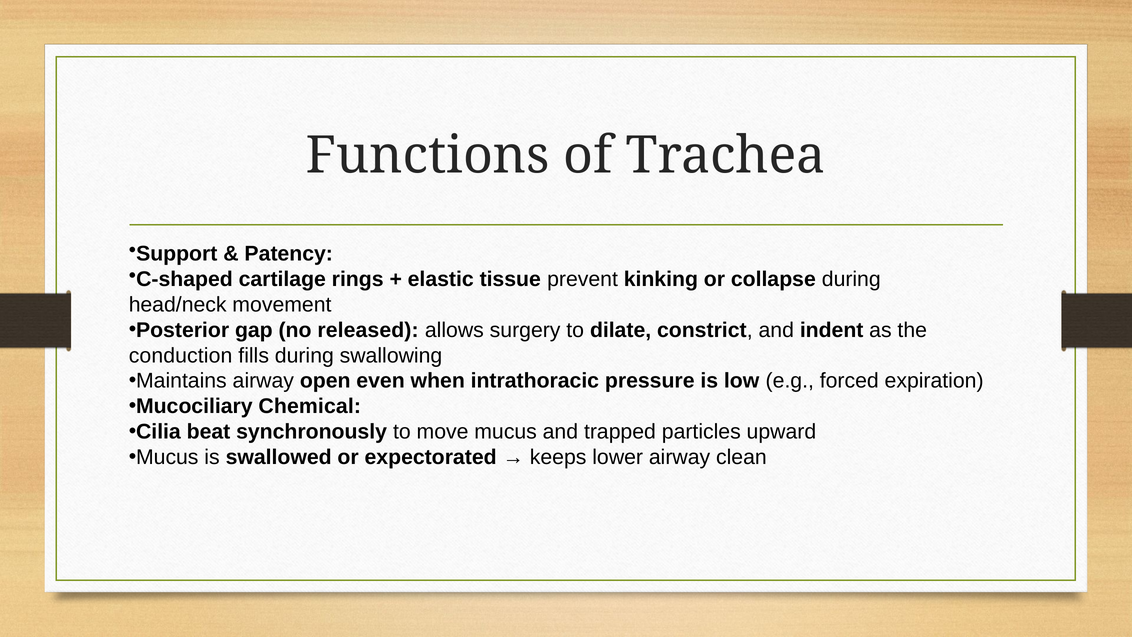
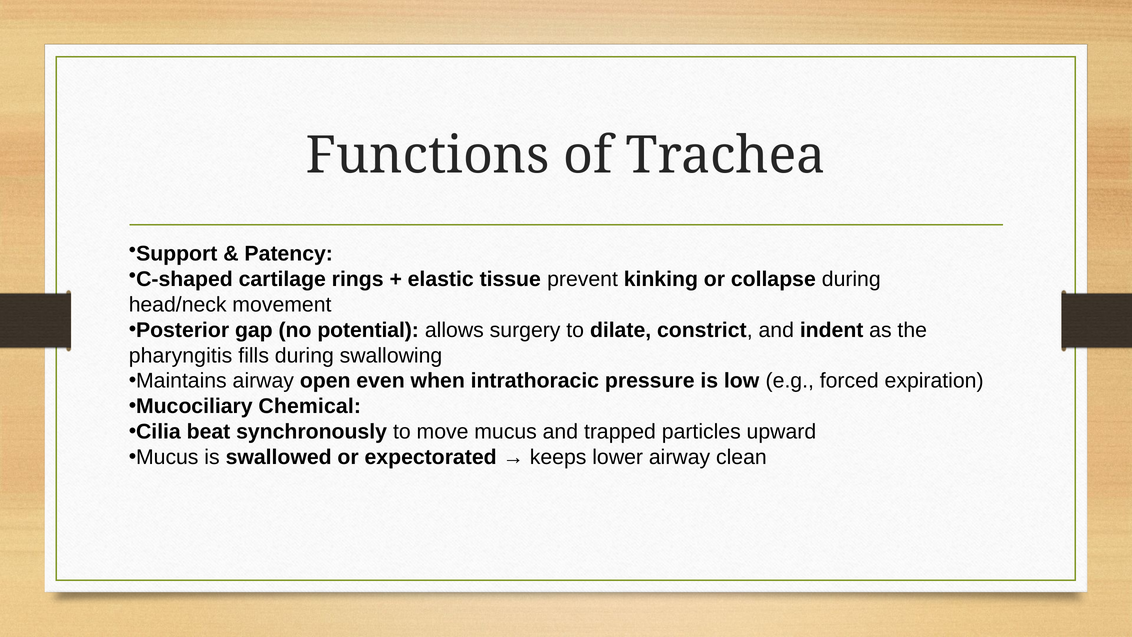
released: released -> potential (368, 330)
conduction: conduction -> pharyngitis (181, 355)
